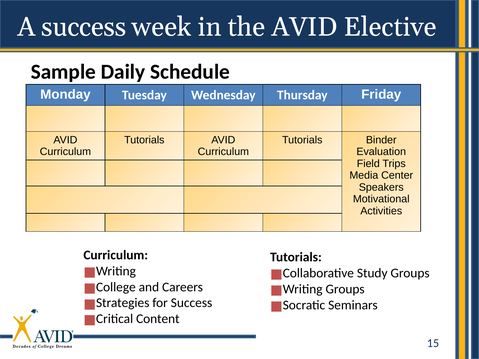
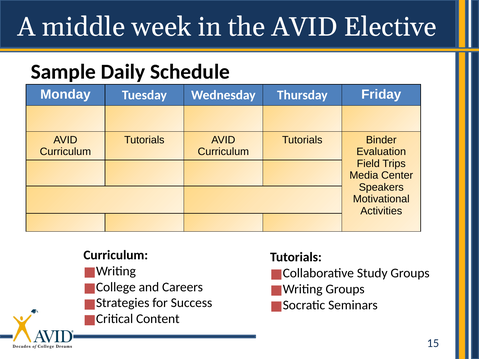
A success: success -> middle (83, 27)
